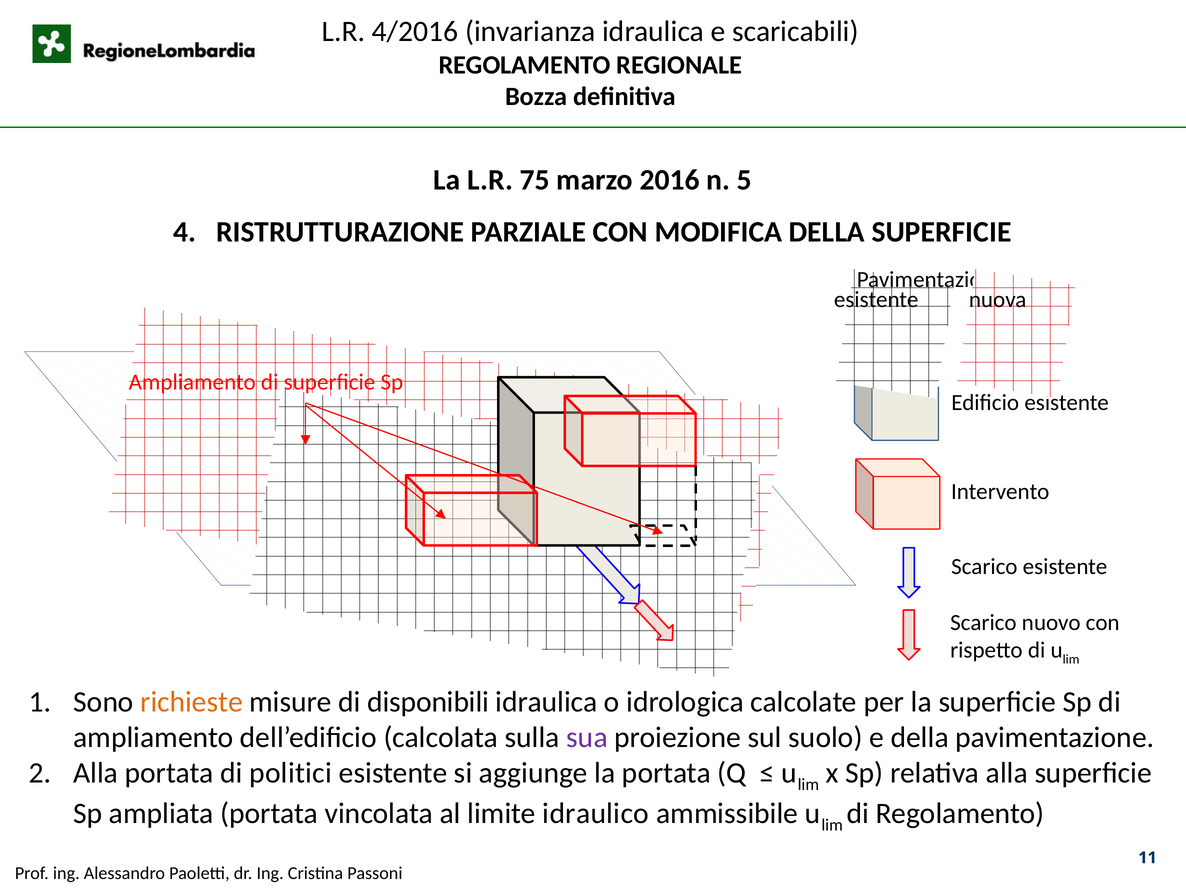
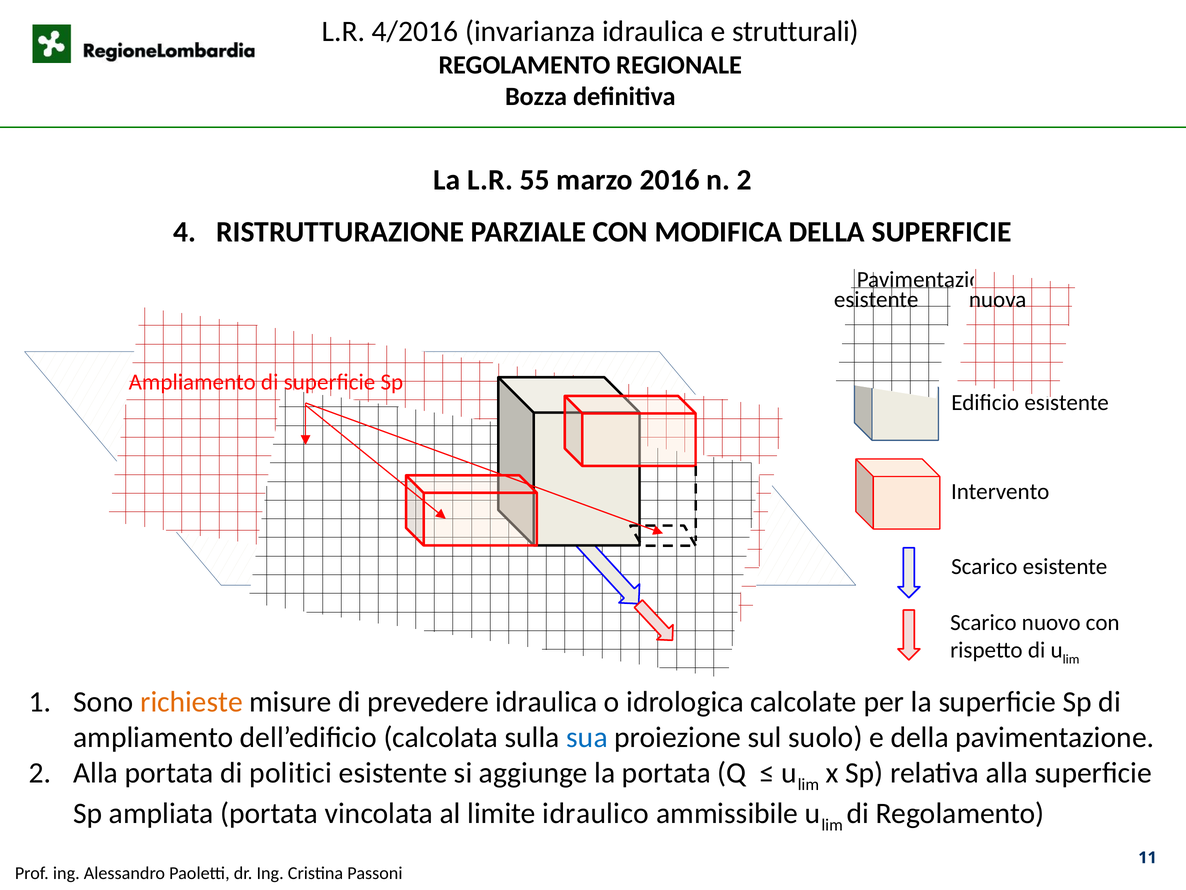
scaricabili: scaricabili -> strutturali (795, 31)
75: 75 -> 55 (535, 180)
n 5: 5 -> 2 (744, 180)
disponibili: disponibili -> prevedere (428, 702)
sua colour: purple -> blue (587, 737)
